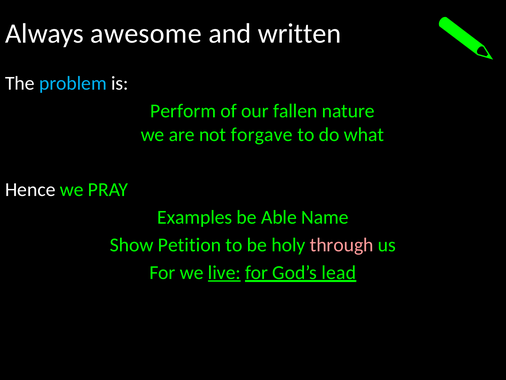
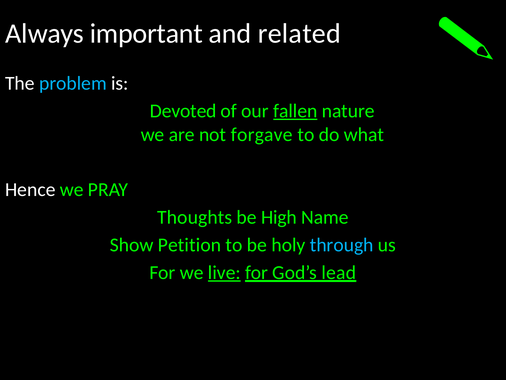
awesome: awesome -> important (146, 34)
written: written -> related (299, 34)
Perform: Perform -> Devoted (183, 111)
fallen underline: none -> present (295, 111)
Examples: Examples -> Thoughts (195, 217)
Able: Able -> High (279, 217)
through colour: pink -> light blue (342, 245)
